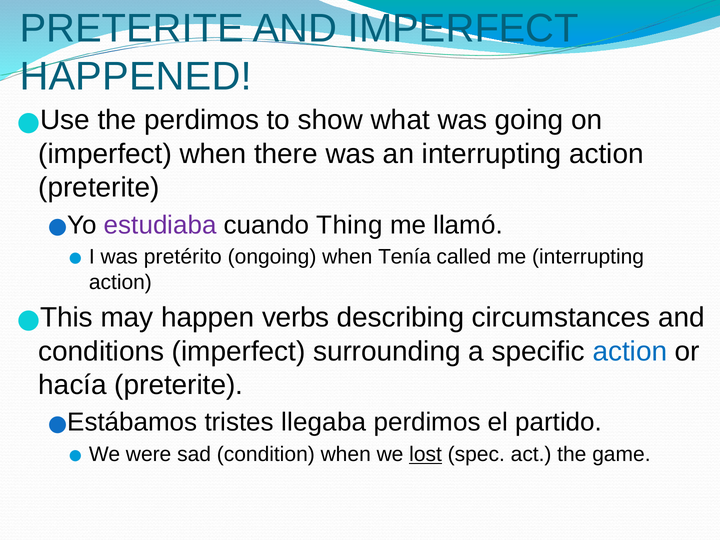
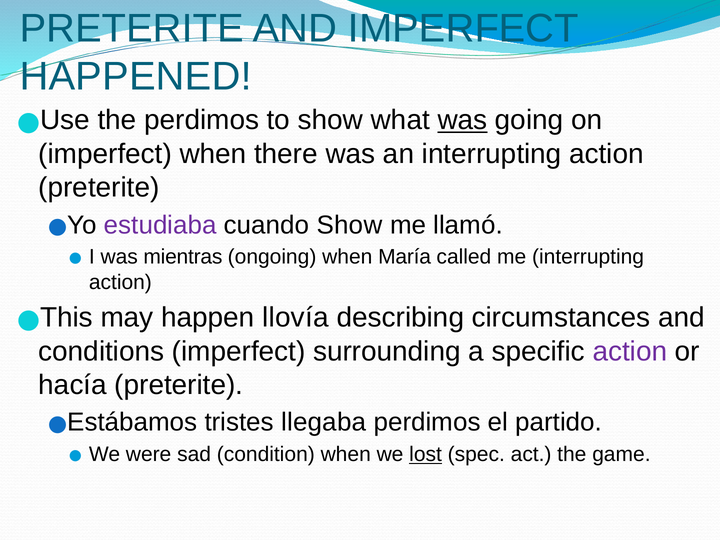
was underline: none -> present (462, 120)
cuando Thing: Thing -> Show (349, 225)
pretérito: pretérito -> mientras (183, 257)
Tenía: Tenía -> María (405, 257)
verbs: verbs -> llovía (296, 318)
action colour: blue -> purple (630, 351)
